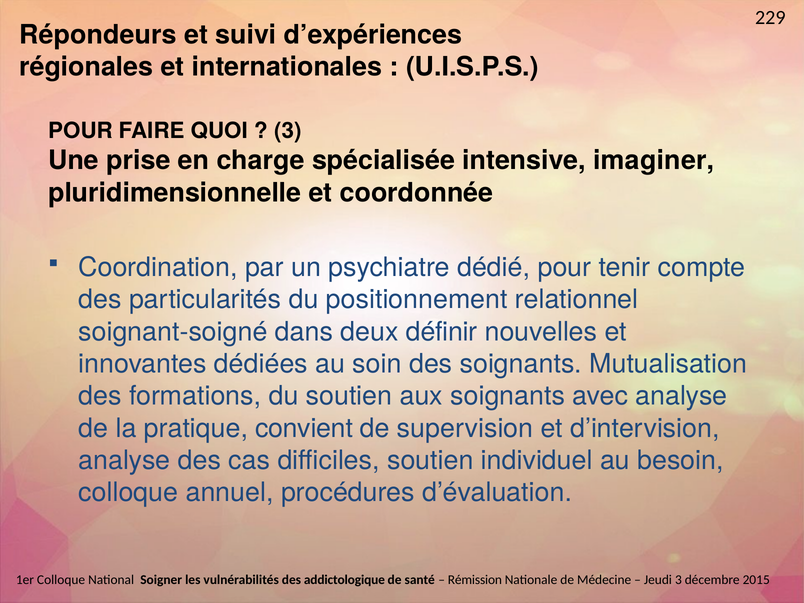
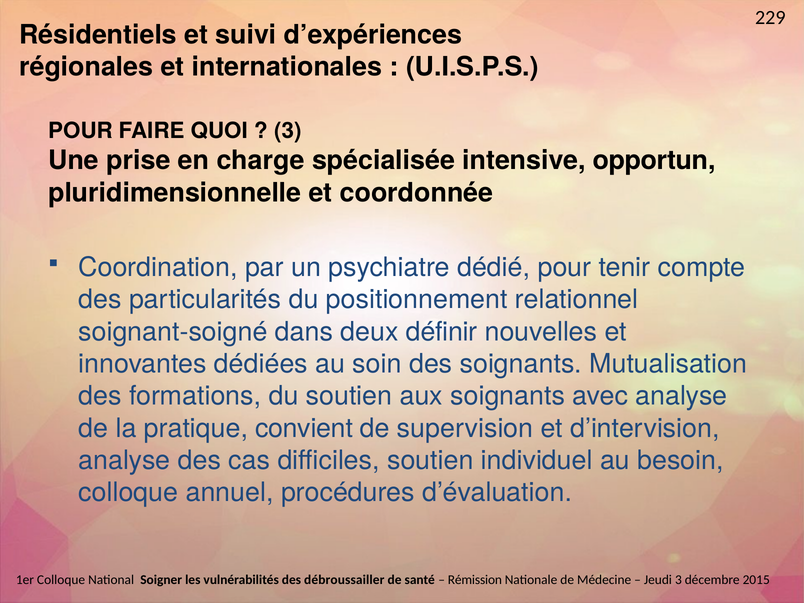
Répondeurs: Répondeurs -> Résidentiels (98, 35)
imaginer: imaginer -> opportun (654, 161)
addictologique: addictologique -> débroussailler (344, 580)
